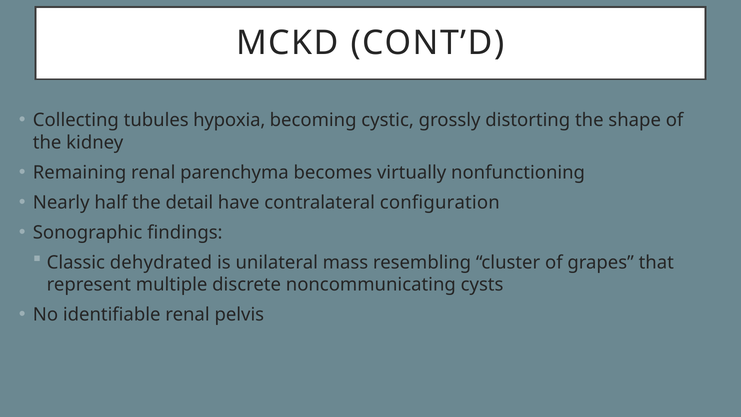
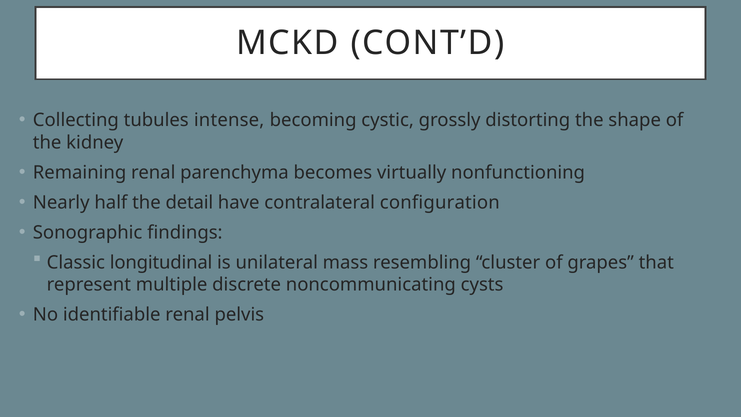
hypoxia: hypoxia -> intense (229, 120)
dehydrated: dehydrated -> longitudinal (161, 262)
